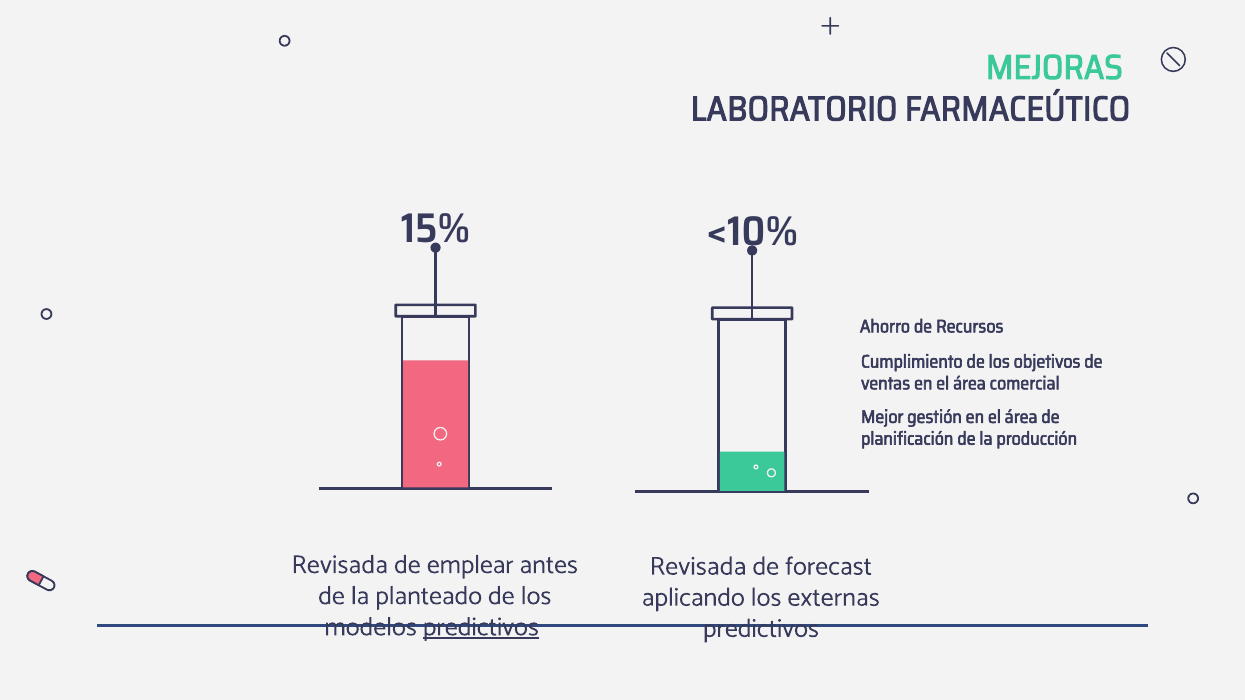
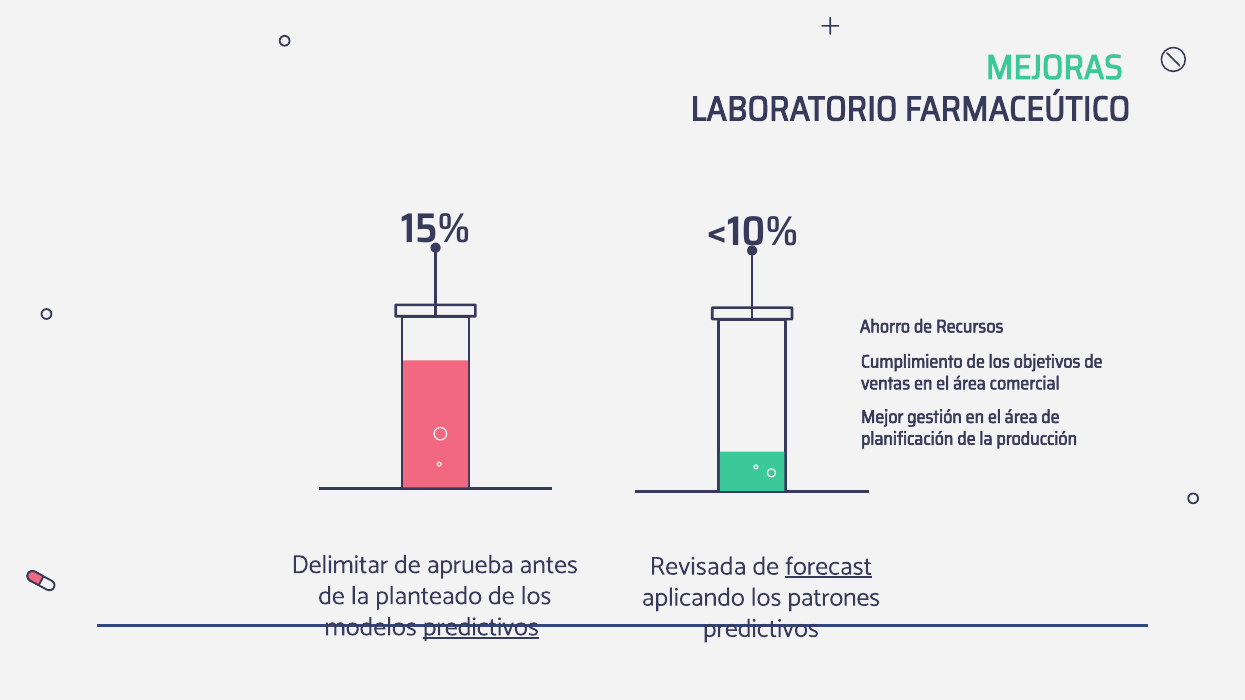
Revisada: Revisada -> Delimitar (340, 565)
emplear: emplear -> aprueba (470, 565)
forecast underline: none -> present (829, 566)
externas: externas -> patrones (834, 597)
